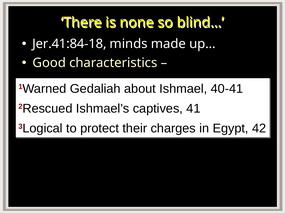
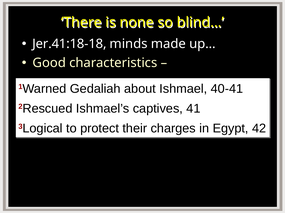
Jer.41:84-18: Jer.41:84-18 -> Jer.41:18-18 (69, 44)
